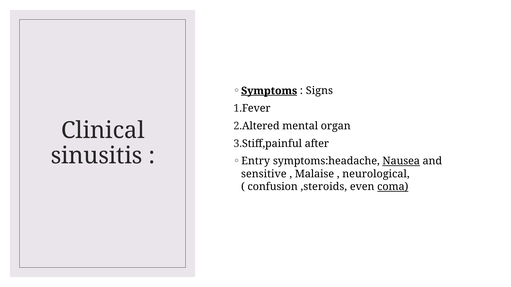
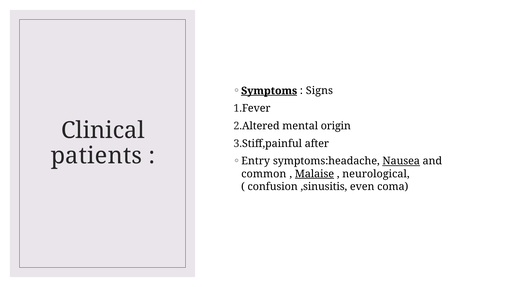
organ: organ -> origin (336, 126)
sinusitis: sinusitis -> patients (96, 156)
sensitive: sensitive -> common (264, 174)
Malaise underline: none -> present (314, 174)
,steroids: ,steroids -> ,sinusitis (324, 187)
coma underline: present -> none (393, 187)
